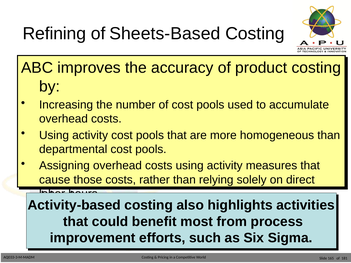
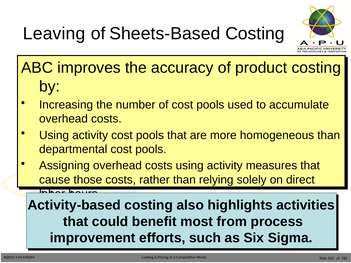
Refining: Refining -> Leaving (54, 34)
